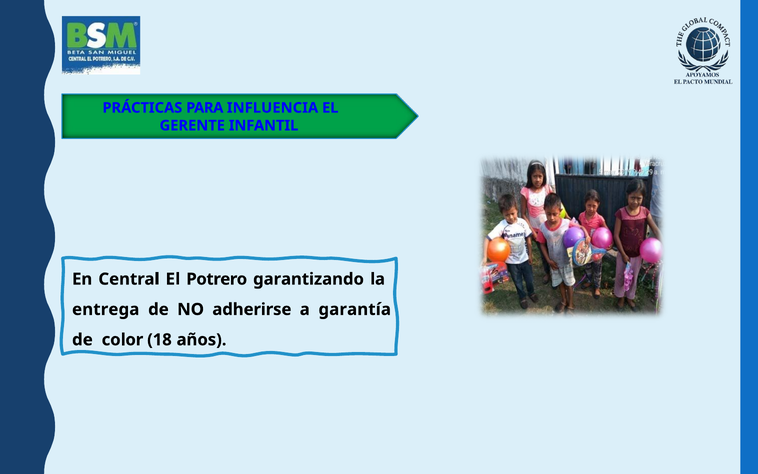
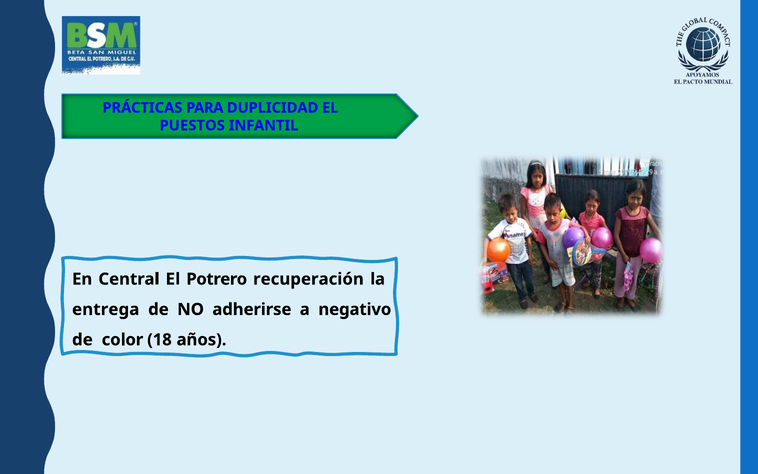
INFLUENCIA: INFLUENCIA -> DUPLICIDAD (273, 108)
GERENTE: GERENTE -> PUESTOS (192, 125)
garantizando: garantizando -> recuperación (308, 279)
garantía: garantía -> negativo (355, 309)
